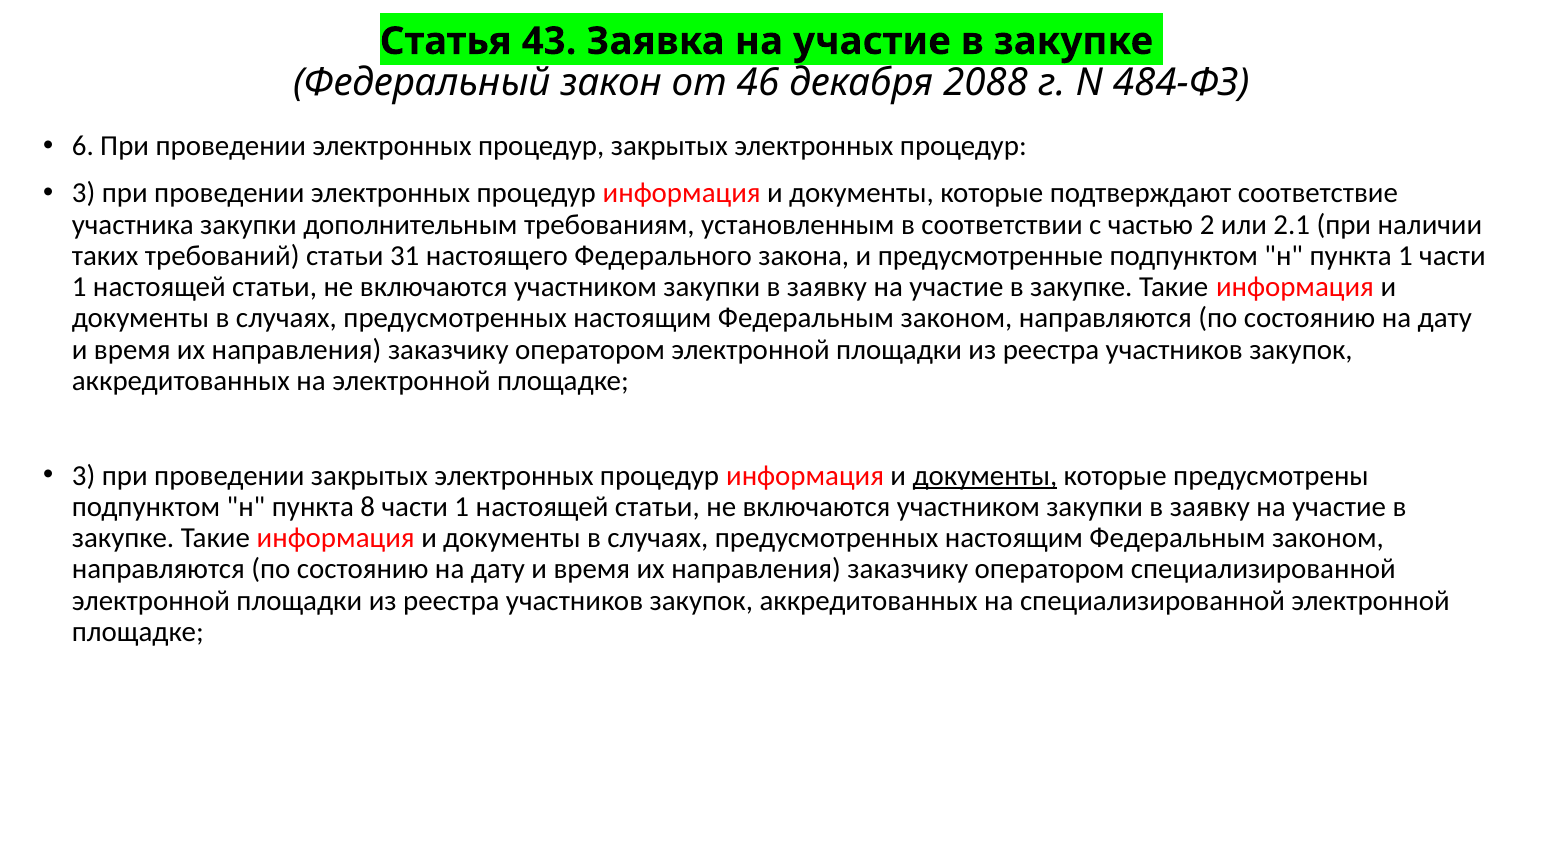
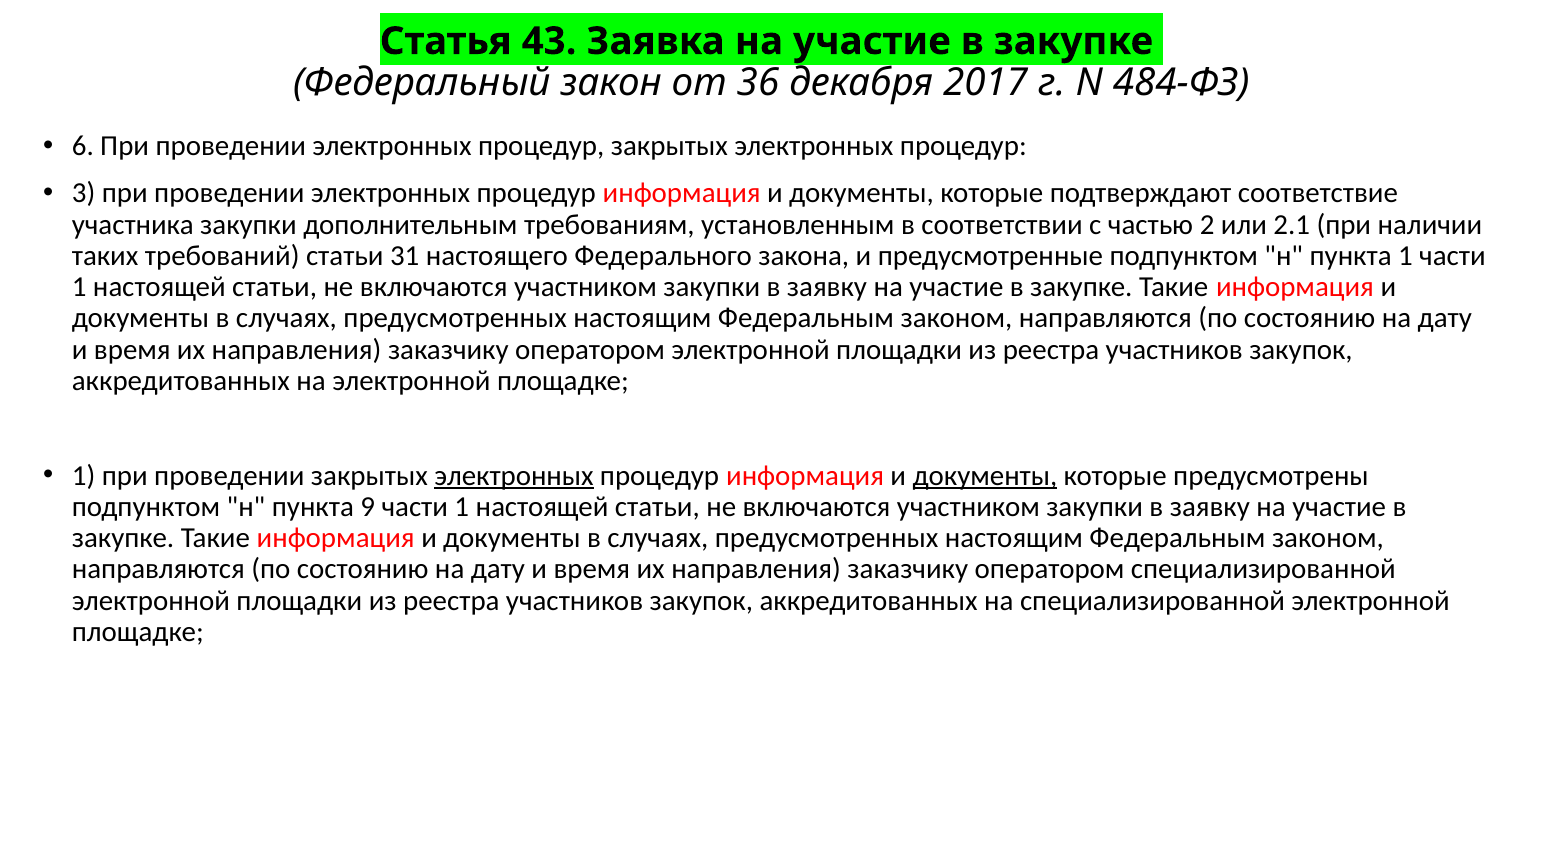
46: 46 -> 36 (758, 83)
2088: 2088 -> 2017 (986, 83)
3: 3 -> 1 (84, 475)
электронных underline: none -> present (514, 475)
8: 8 -> 9 (368, 507)
